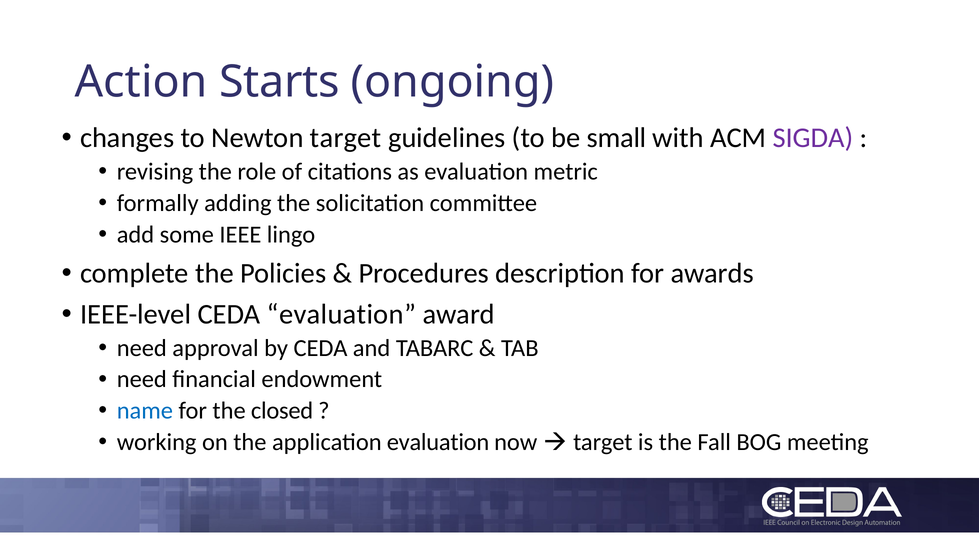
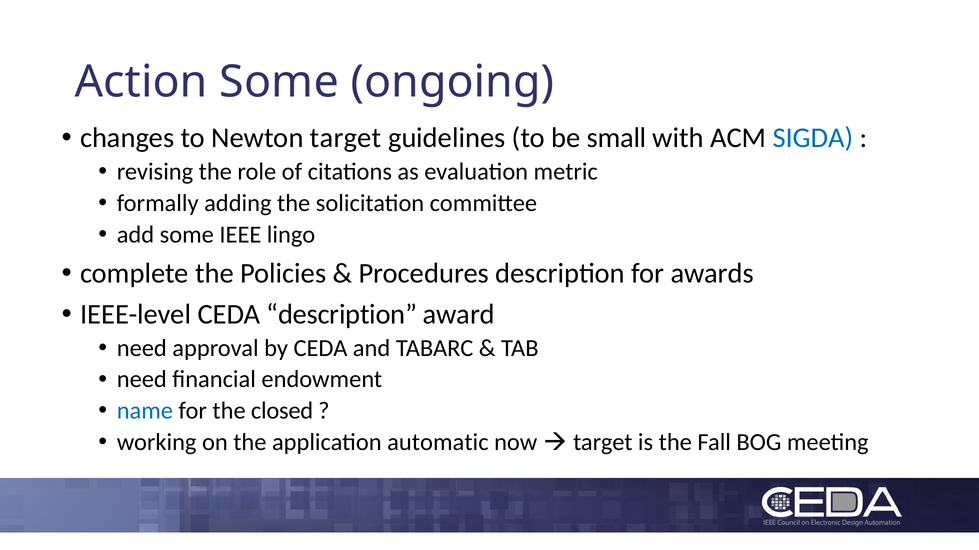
Action Starts: Starts -> Some (279, 82)
SIGDA colour: purple -> blue (813, 138)
CEDA evaluation: evaluation -> description (342, 315)
application evaluation: evaluation -> automatic (438, 443)
